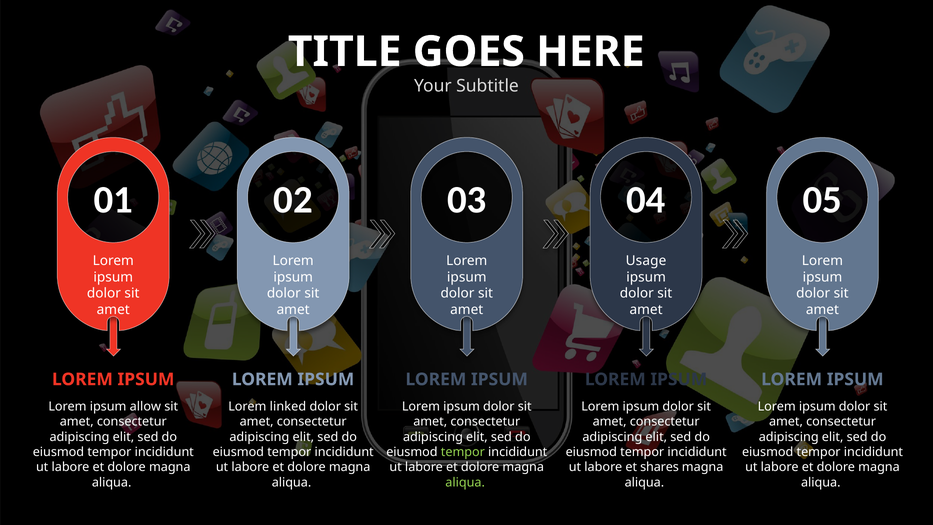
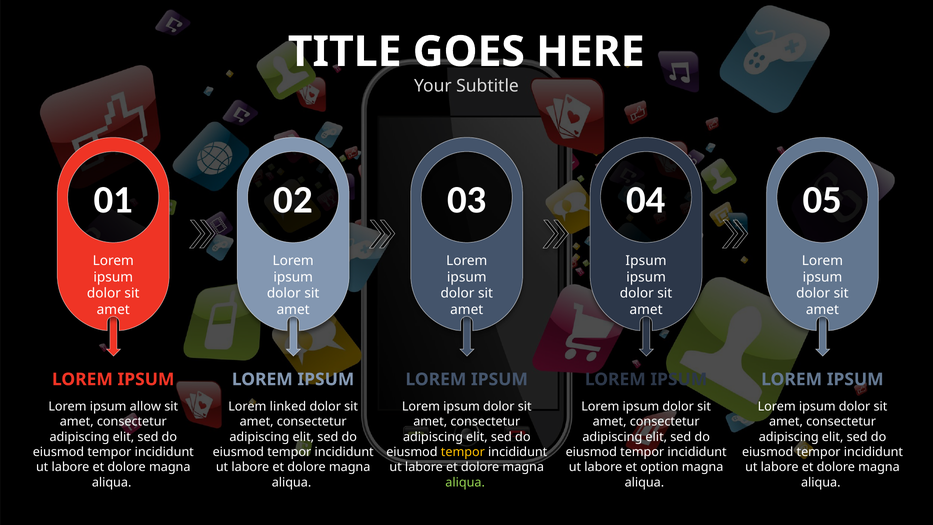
Usage: Usage -> Ipsum (646, 261)
tempor colour: light green -> yellow (463, 452)
shares: shares -> option (660, 467)
